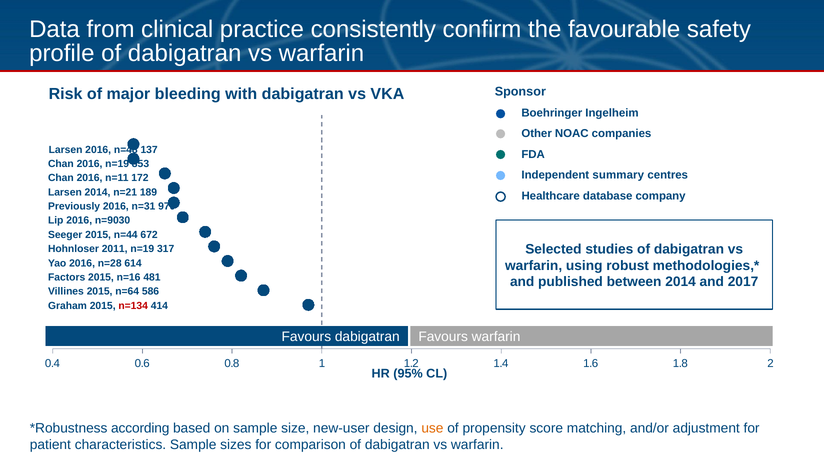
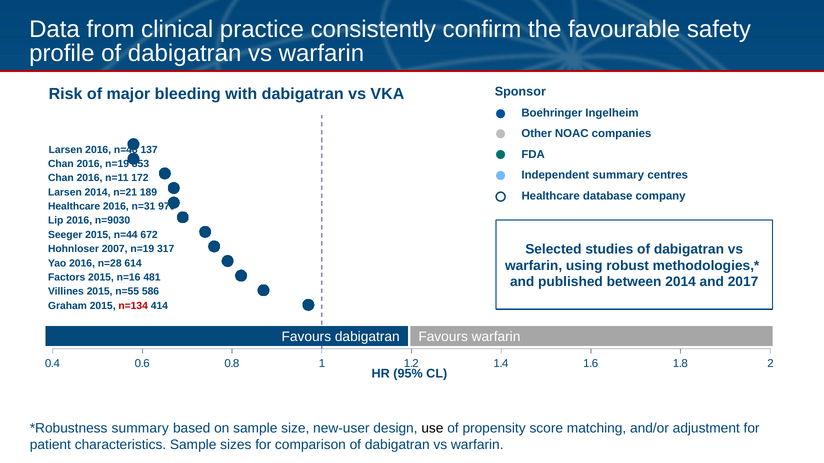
Previously: Previously -> Healthcare (74, 207)
2011: 2011 -> 2007 (115, 249)
n=64: n=64 -> n=55 (127, 292)
according: according -> summary (140, 429)
use colour: orange -> black (432, 429)
